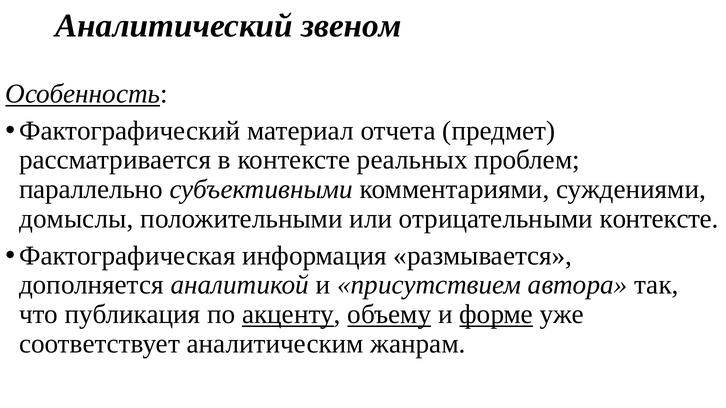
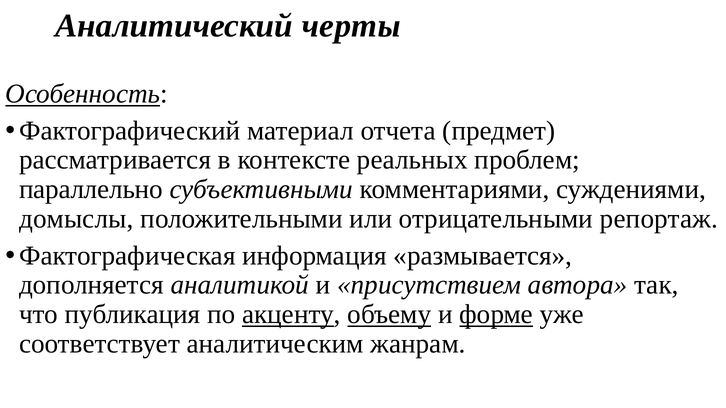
звеном: звеном -> черты (351, 26)
отрицательными контексте: контексте -> репортаж (659, 219)
